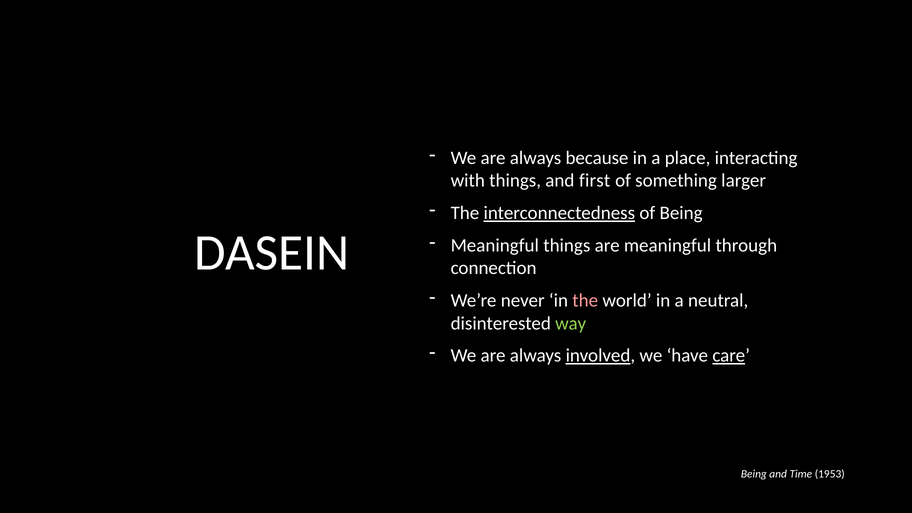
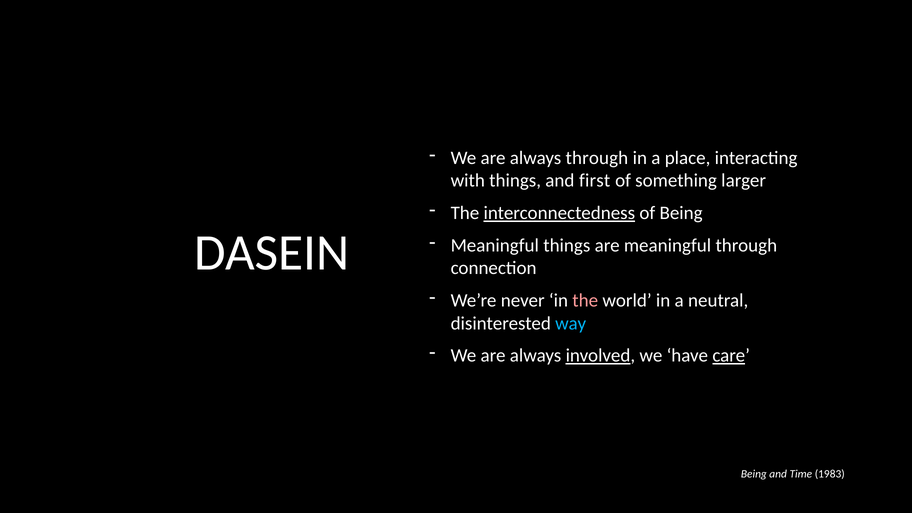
always because: because -> through (597, 158)
way colour: light green -> light blue (571, 323)
1953: 1953 -> 1983 (830, 474)
